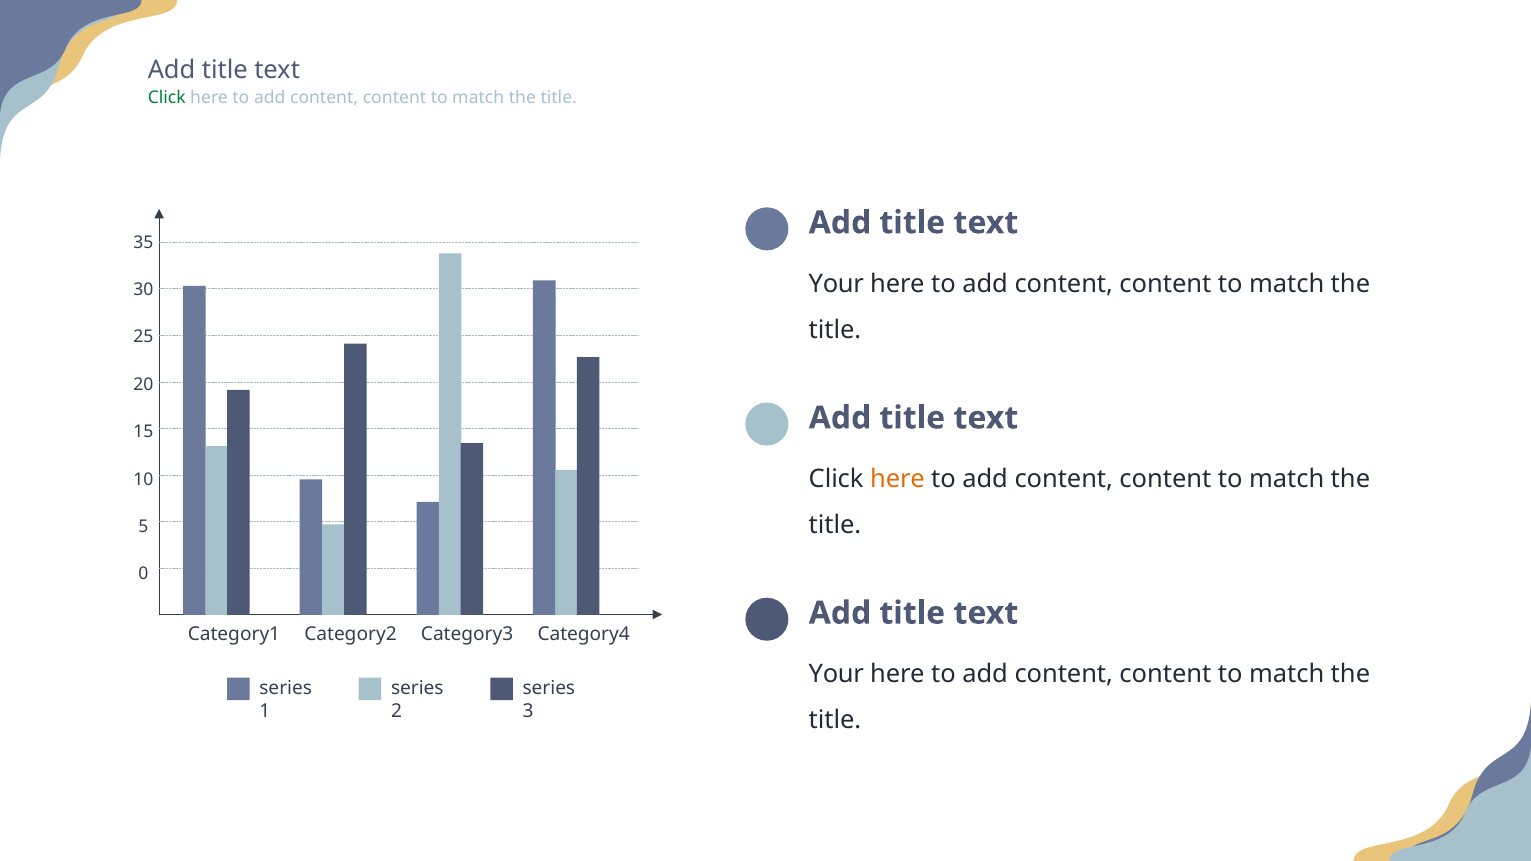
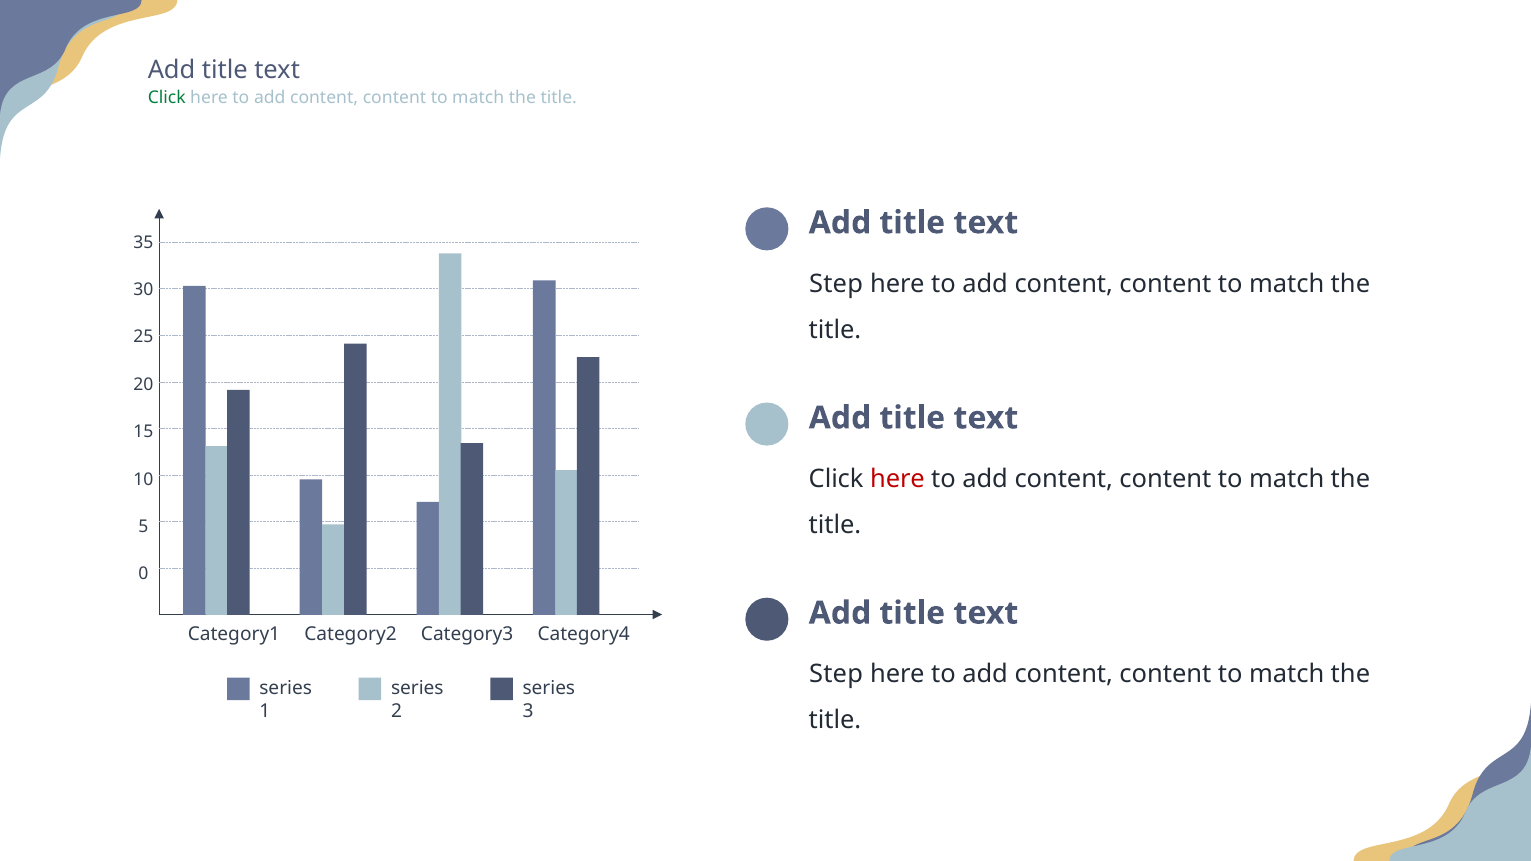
Your: Your -> Step (836, 284)
here colour: orange -> red (897, 479)
Your: Your -> Step (836, 674)
